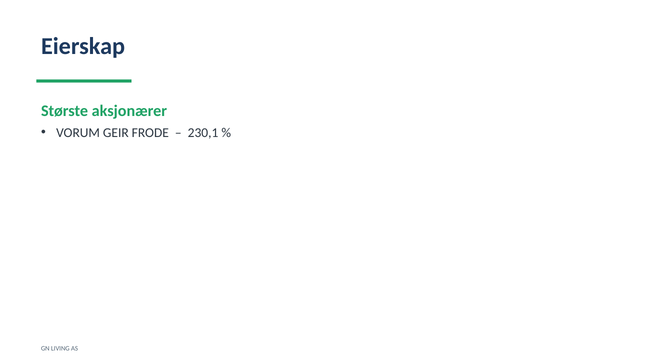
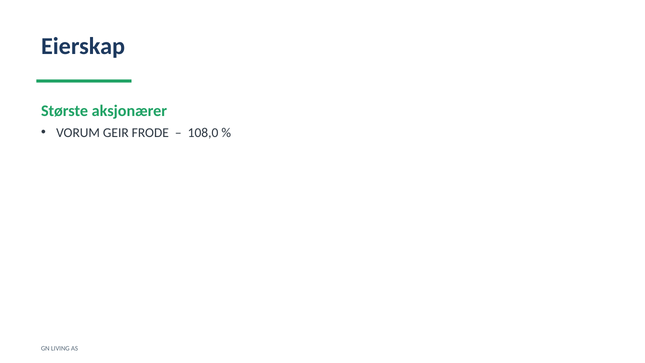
230,1: 230,1 -> 108,0 (203, 133)
